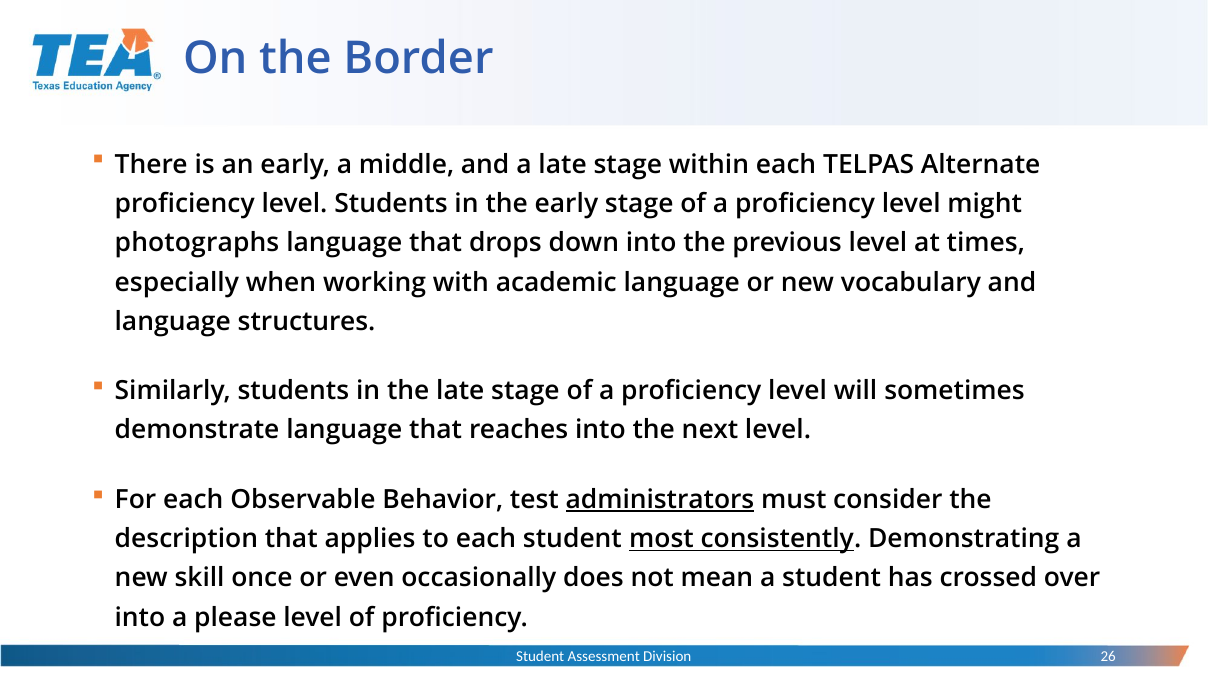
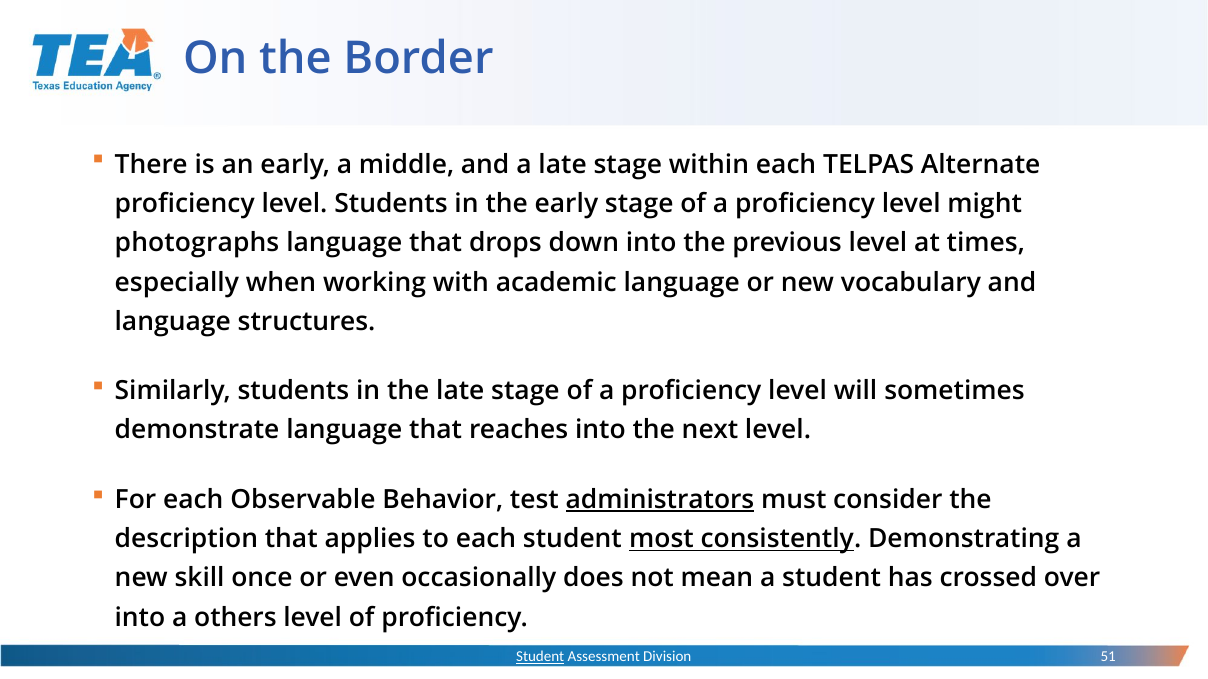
please: please -> others (235, 618)
Student underline: none -> present (540, 657)
26: 26 -> 51 (1108, 657)
